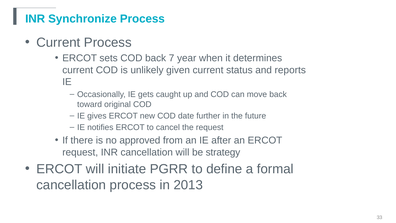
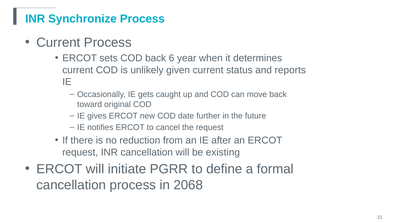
7: 7 -> 6 (172, 58)
approved: approved -> reduction (140, 140)
strategy: strategy -> existing (223, 152)
2013: 2013 -> 2068 (188, 185)
